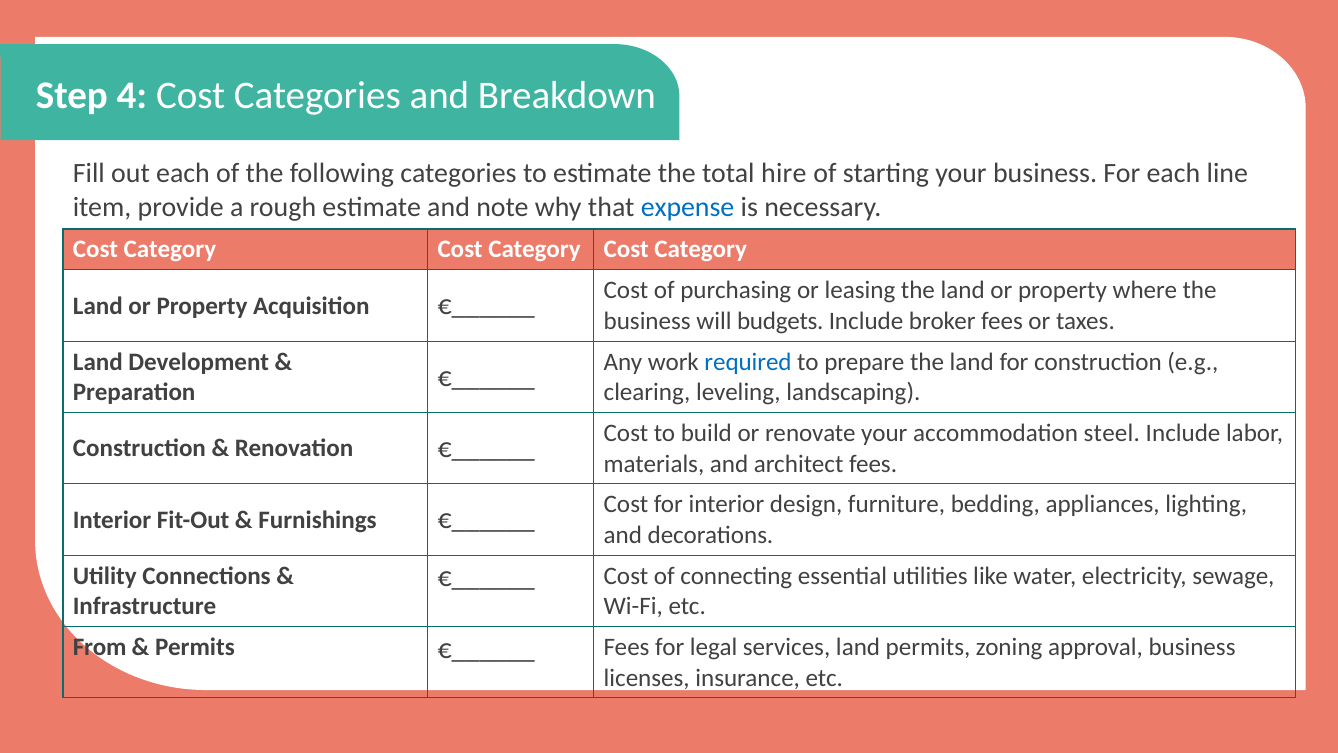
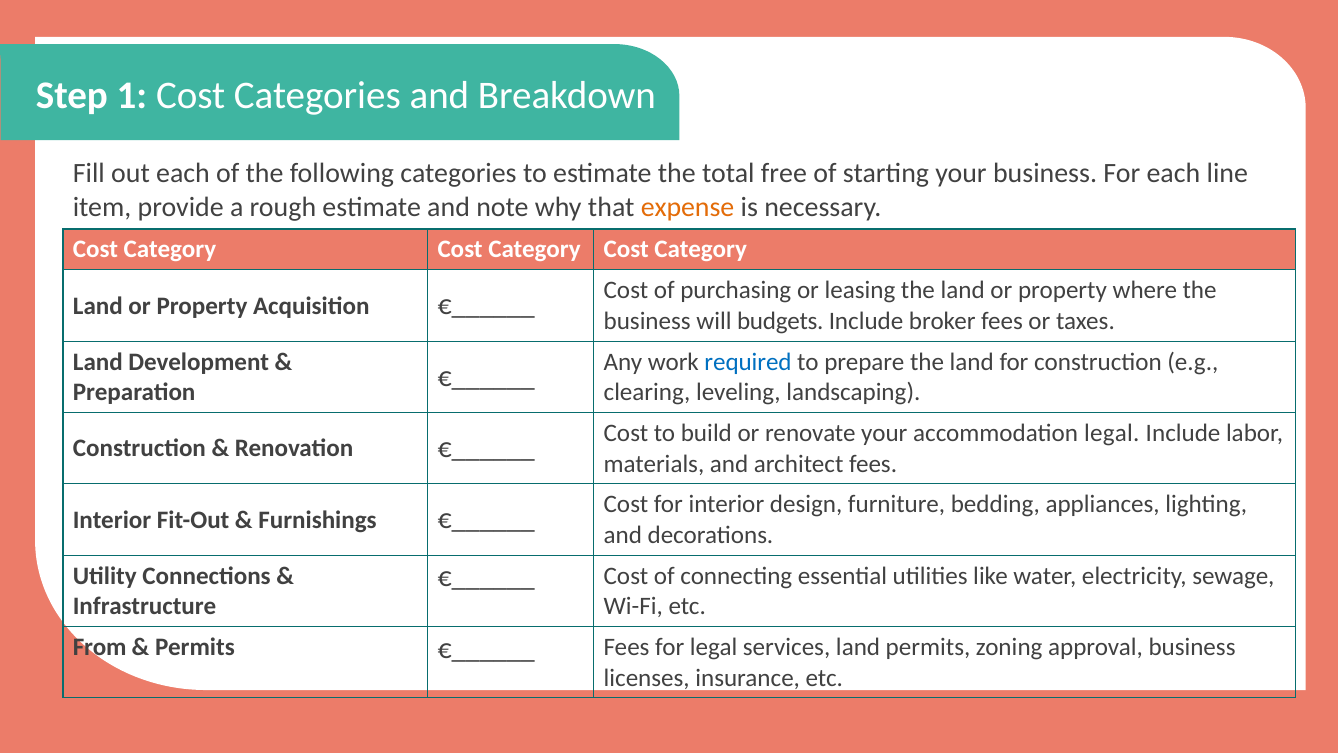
4: 4 -> 1 (132, 96)
hire: hire -> free (784, 174)
expense colour: blue -> orange (688, 207)
accommodation steel: steel -> legal (1112, 433)
